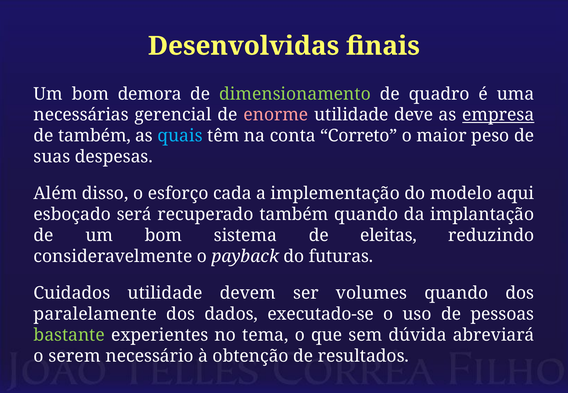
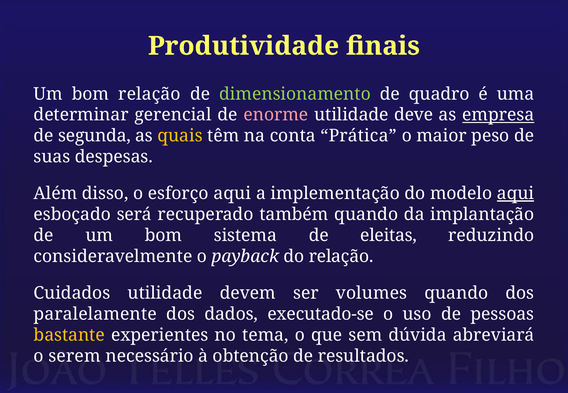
Desenvolvidas: Desenvolvidas -> Produtividade (244, 46)
bom demora: demora -> relação (150, 94)
necessárias: necessárias -> determinar (81, 115)
de também: também -> segunda (94, 136)
quais colour: light blue -> yellow (180, 136)
Correto: Correto -> Prática (359, 136)
esforço cada: cada -> aqui (232, 194)
aqui underline: none -> present (515, 194)
do futuras: futuras -> relação (341, 257)
bastante colour: light green -> yellow (69, 335)
